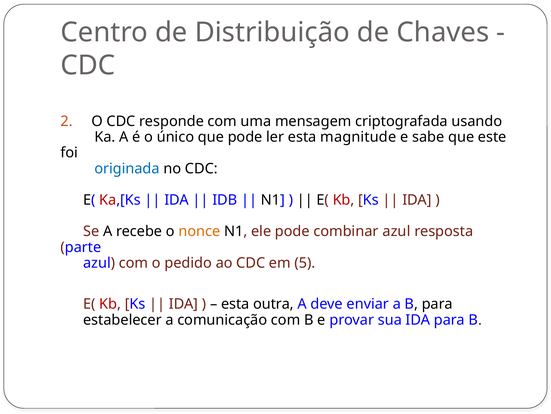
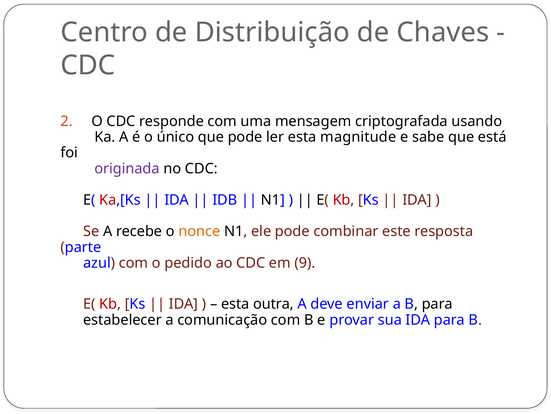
este: este -> está (492, 137)
originada colour: blue -> purple (127, 168)
combinar azul: azul -> este (397, 231)
5: 5 -> 9 (305, 262)
